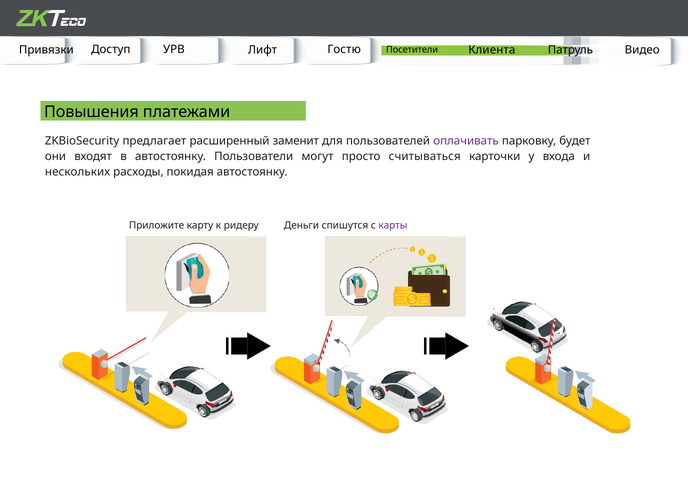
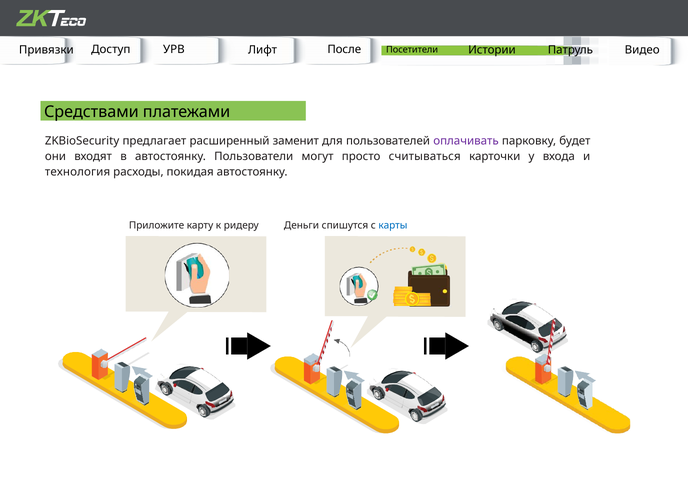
Гостю: Гостю -> После (344, 50)
Клиента: Клиента -> Истории (492, 50)
Повышения: Повышения -> Средствами (91, 112)
нескольких: нескольких -> технология (78, 172)
карты colour: purple -> blue (393, 226)
